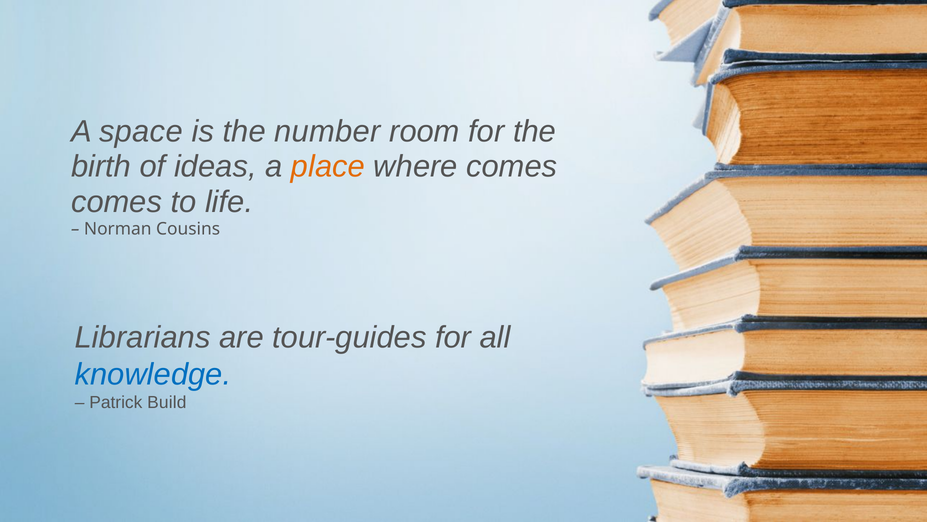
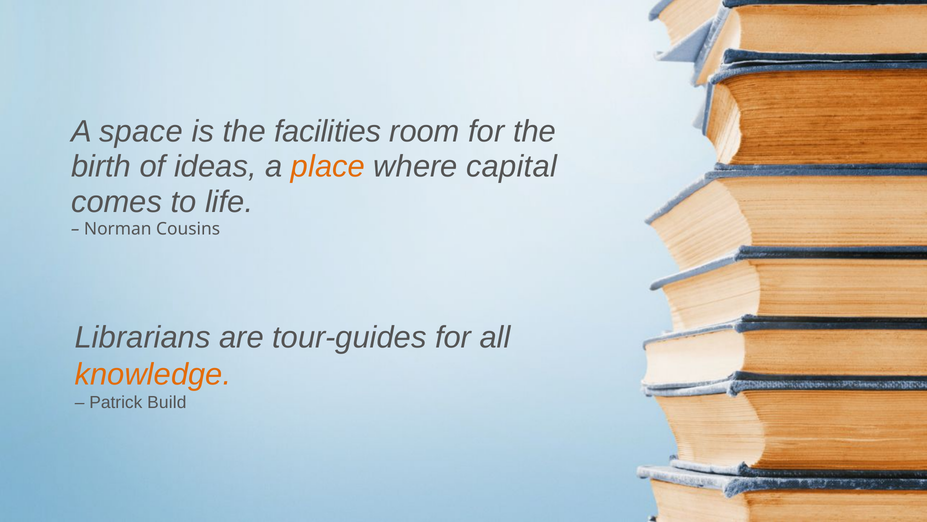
number: number -> facilities (328, 131)
where comes: comes -> capital (512, 166)
knowledge colour: blue -> orange (153, 374)
